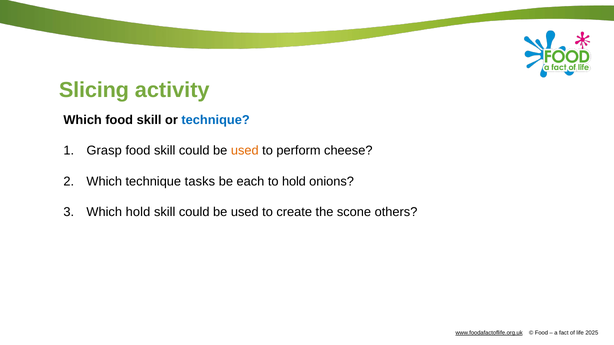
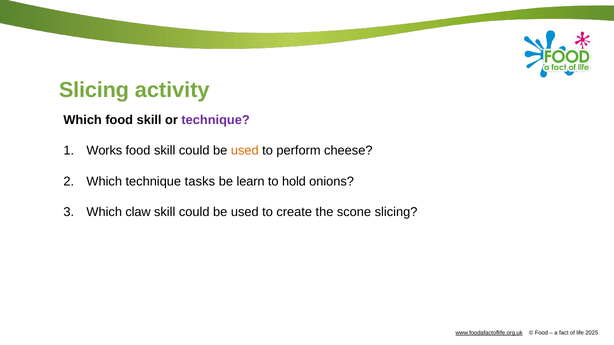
technique colour: blue -> purple (216, 120)
Grasp: Grasp -> Works (104, 151)
each: each -> learn (251, 181)
Which hold: hold -> claw (138, 212)
scone others: others -> slicing (396, 212)
